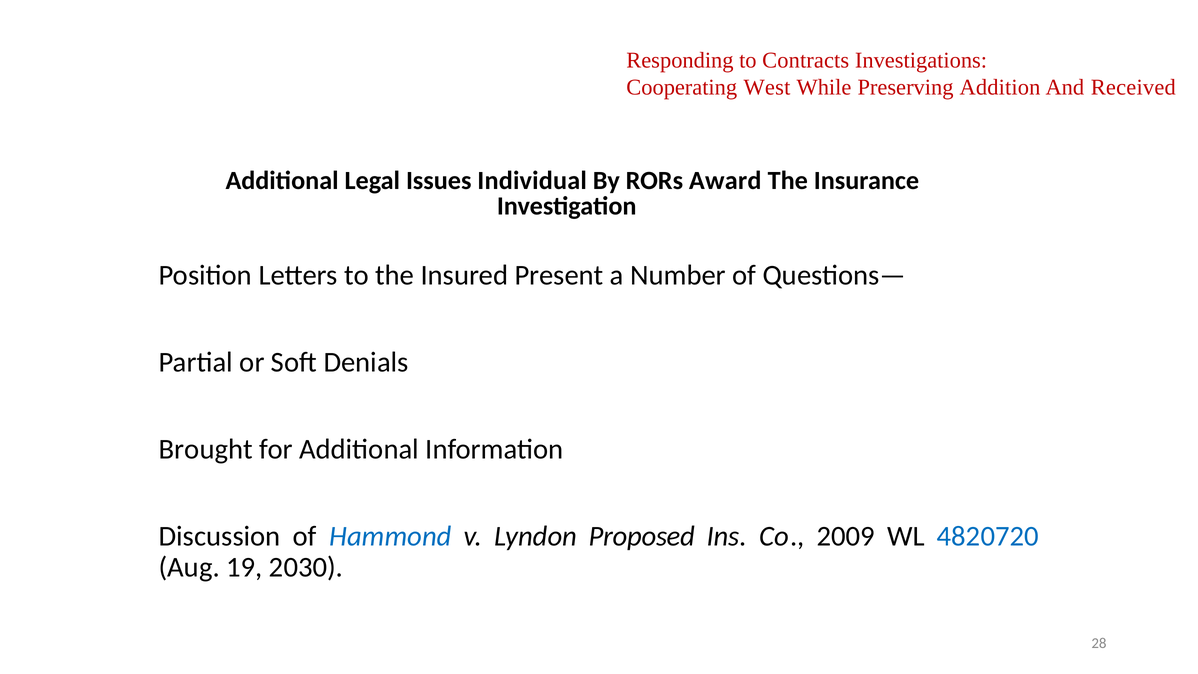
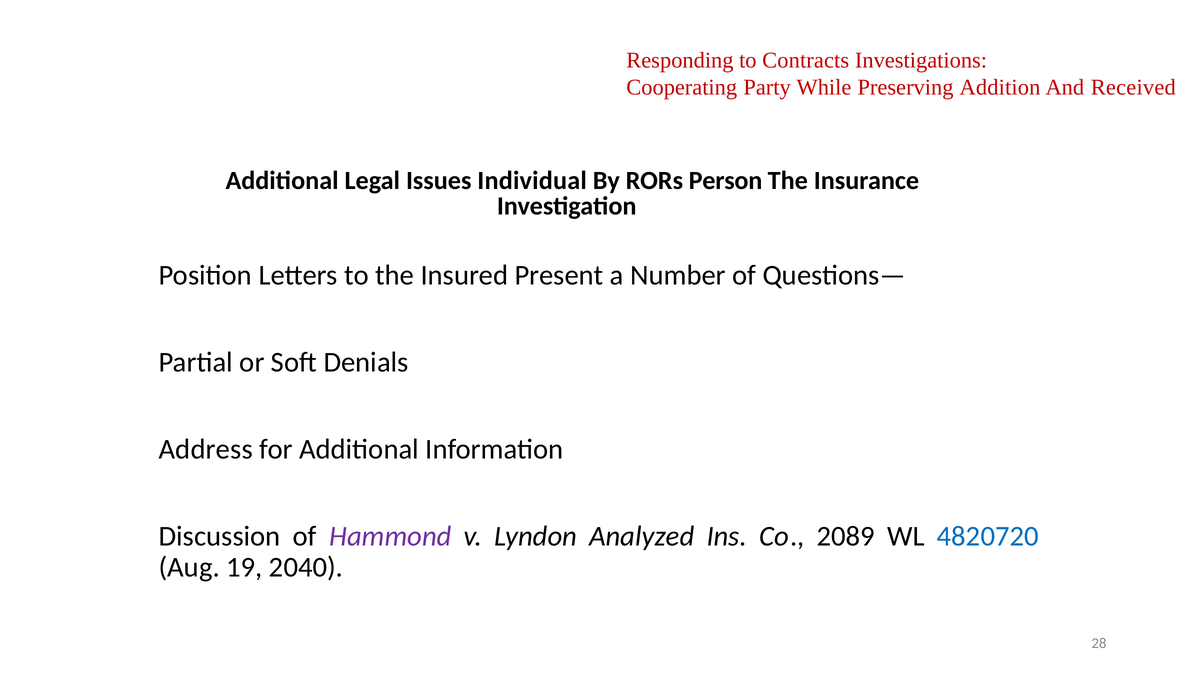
West: West -> Party (767, 87)
Award: Award -> Person (725, 181)
Brought: Brought -> Address (206, 449)
Hammond colour: blue -> purple (390, 536)
Proposed: Proposed -> Analyzed (642, 536)
2009: 2009 -> 2089 (846, 536)
2030: 2030 -> 2040 (306, 567)
